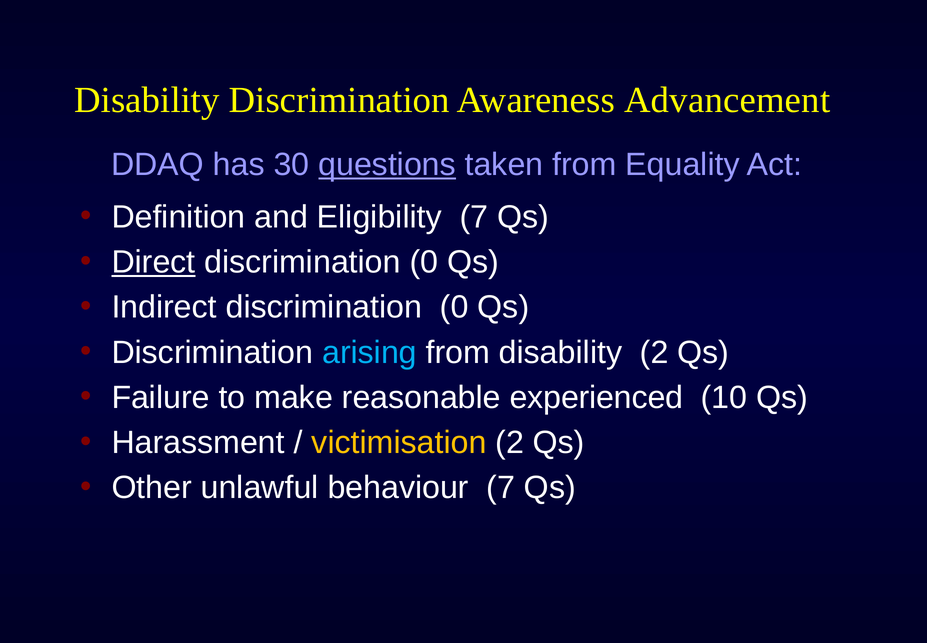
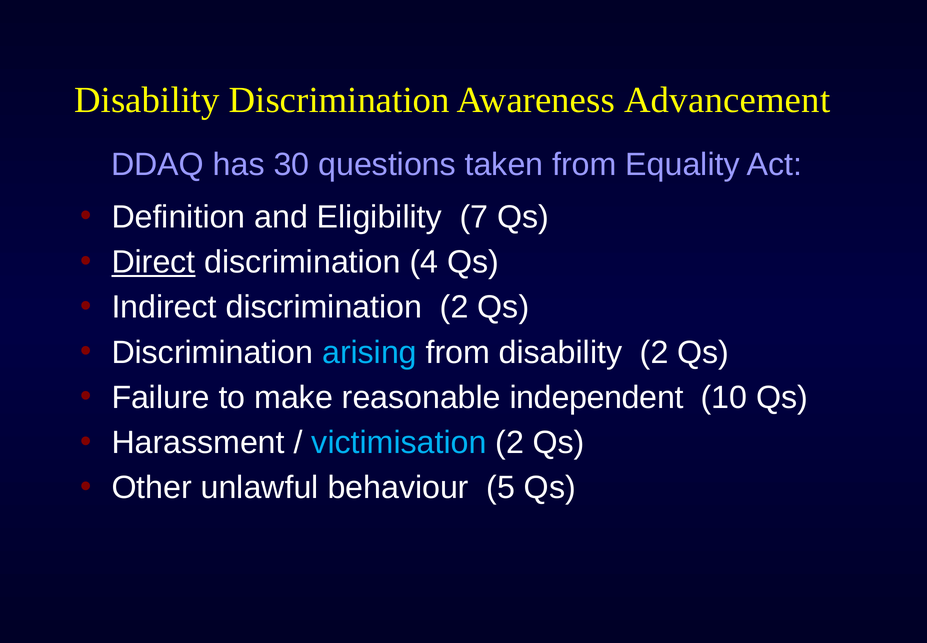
questions underline: present -> none (387, 165)
0: 0 -> 4 (424, 262)
Indirect discrimination 0: 0 -> 2 (454, 307)
experienced: experienced -> independent (597, 398)
victimisation colour: yellow -> light blue (399, 443)
behaviour 7: 7 -> 5 (501, 488)
